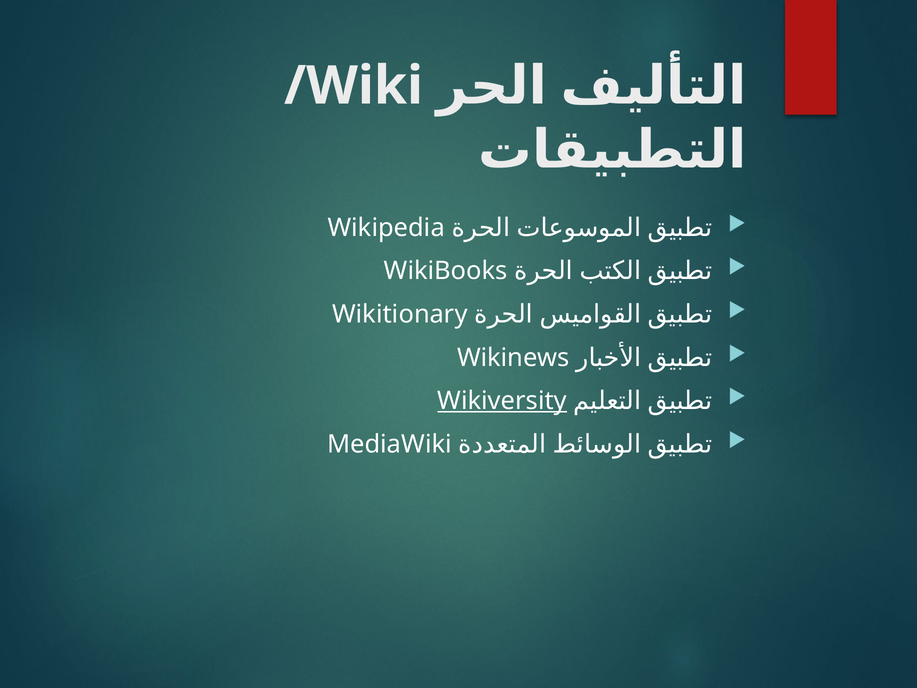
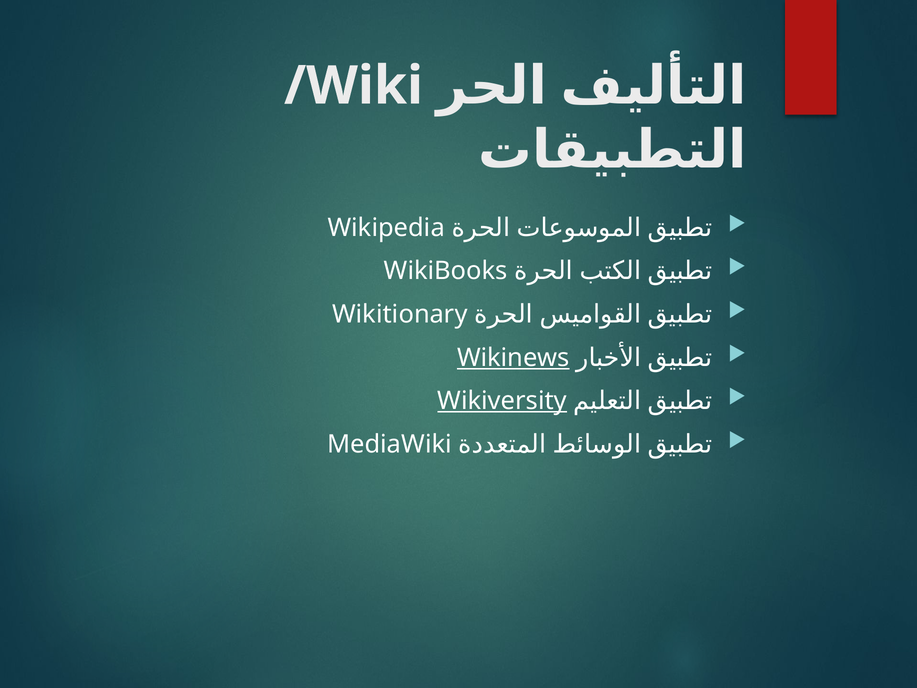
Wikinews underline: none -> present (513, 358)
